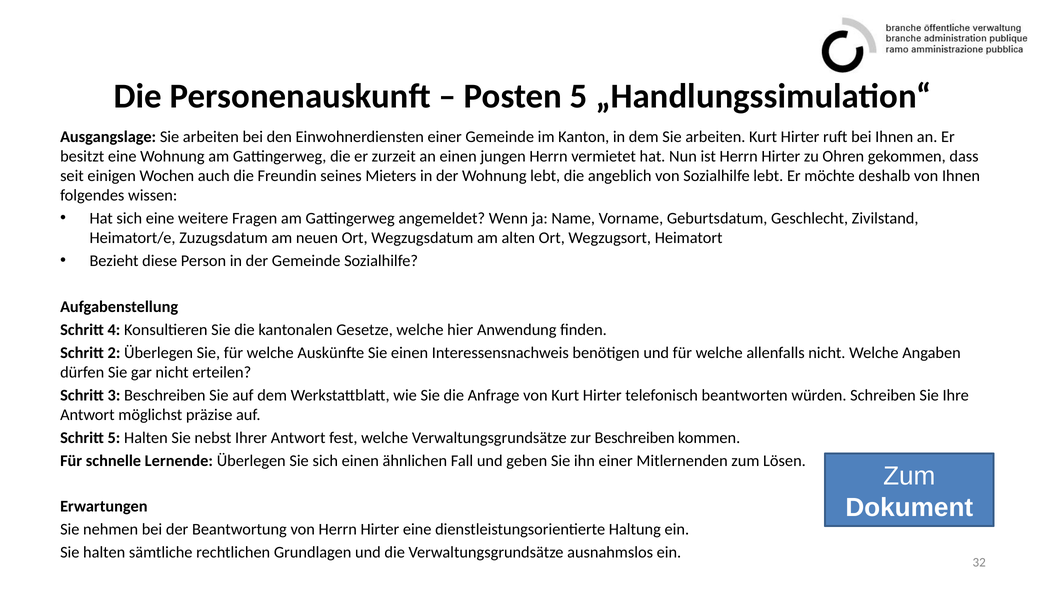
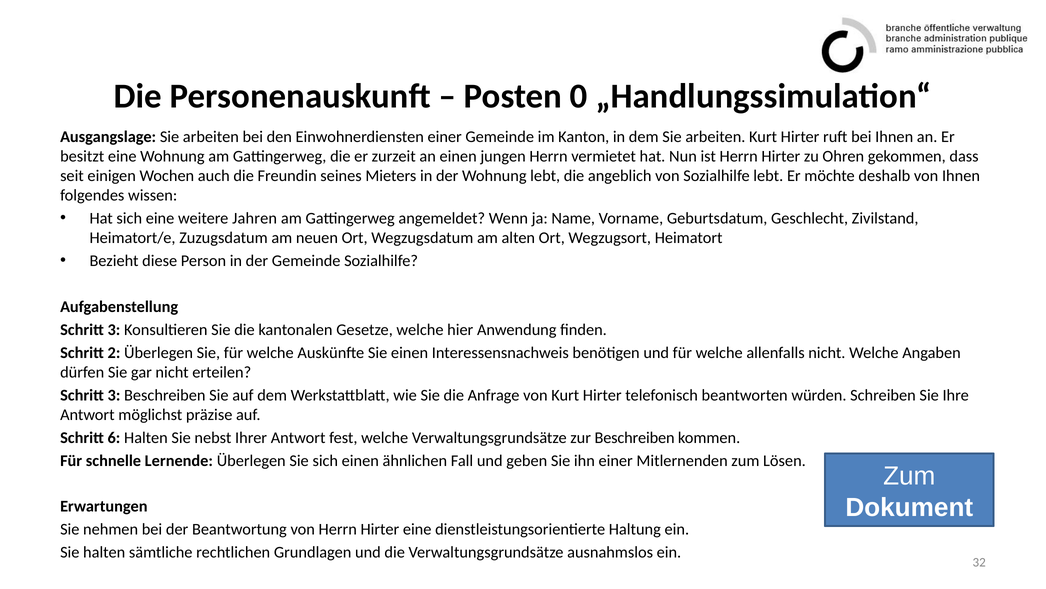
Posten 5: 5 -> 0 (579, 96)
Fragen: Fragen -> Jahren (255, 218)
4: 4 -> 3 (114, 329)
Schritt 5: 5 -> 6 (114, 437)
